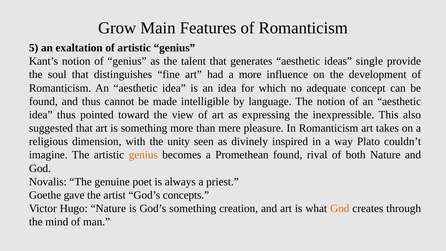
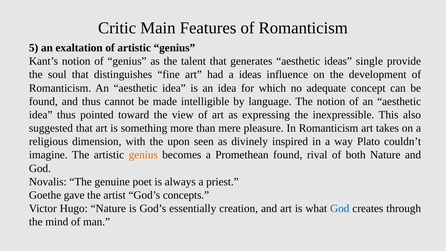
Grow: Grow -> Critic (117, 28)
a more: more -> ideas (250, 75)
unity: unity -> upon (179, 141)
God’s something: something -> essentially (193, 208)
God colour: orange -> blue (340, 208)
